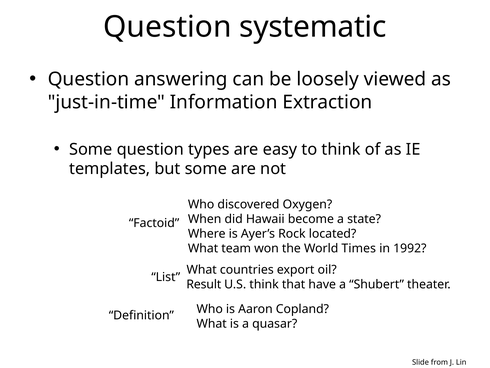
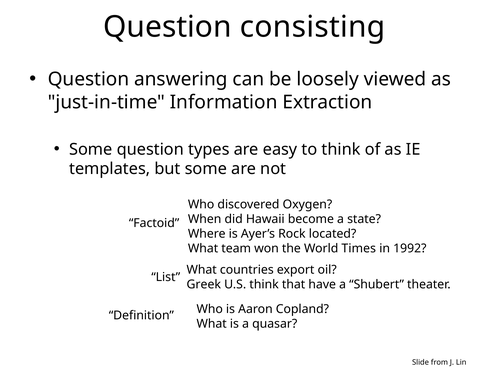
systematic: systematic -> consisting (313, 27)
Result: Result -> Greek (204, 284)
